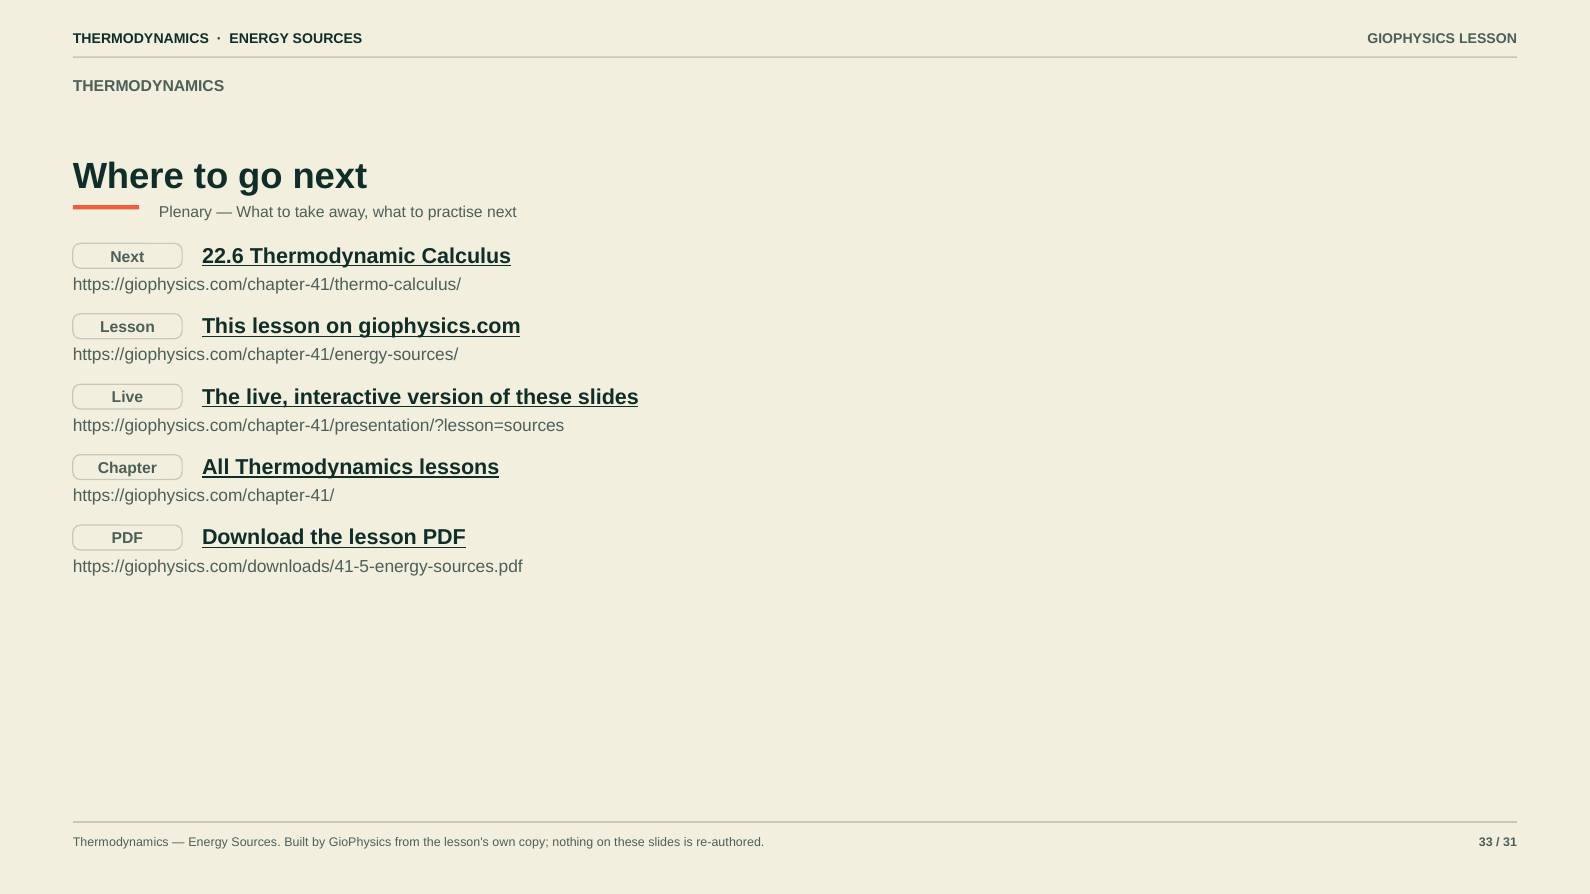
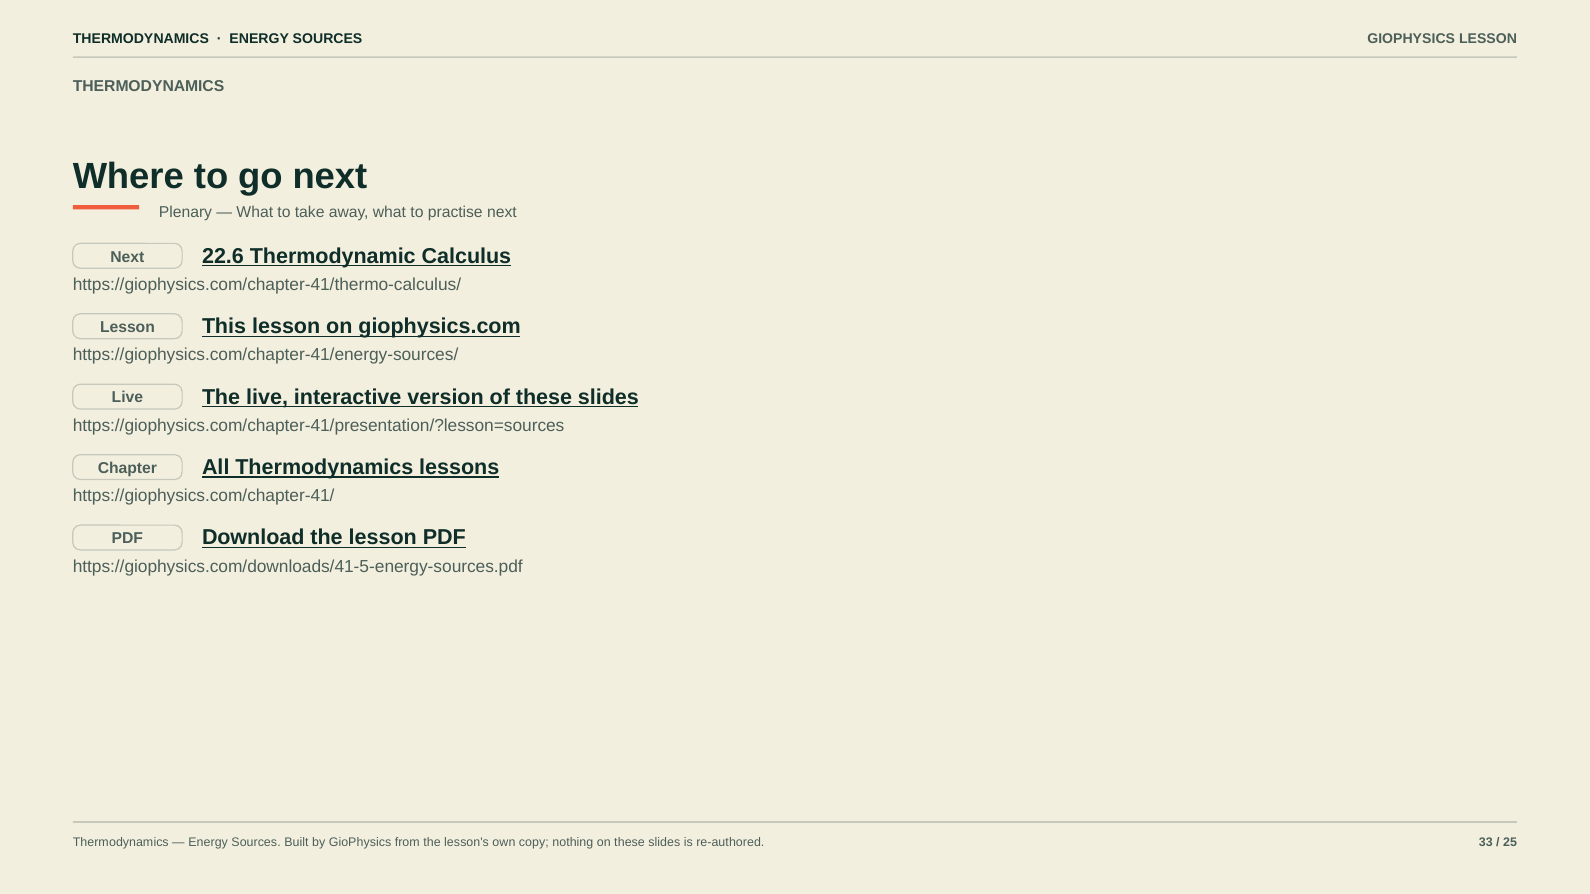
31: 31 -> 25 (1510, 843)
